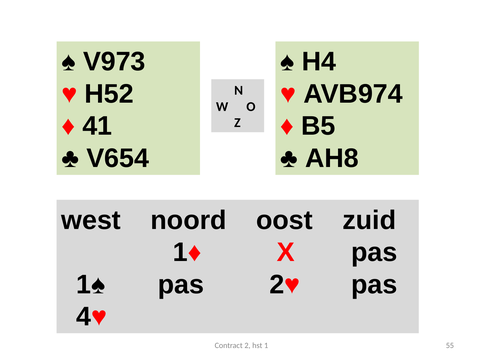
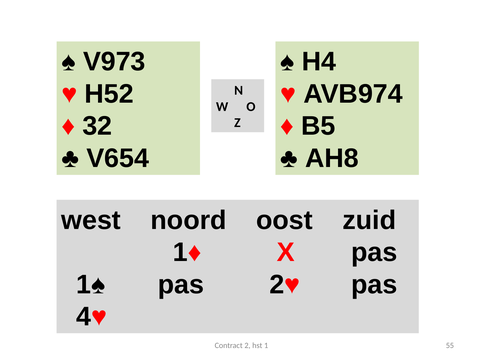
41: 41 -> 32 (97, 126)
